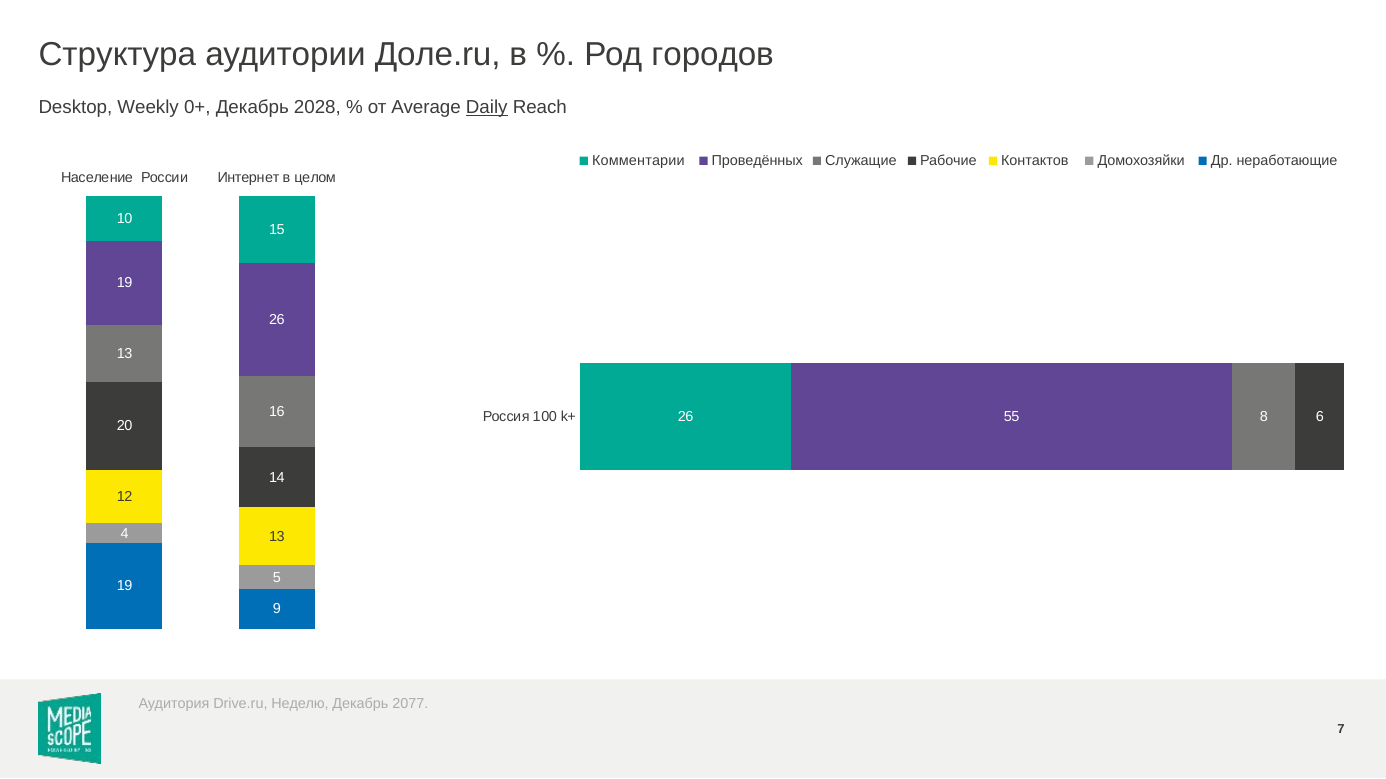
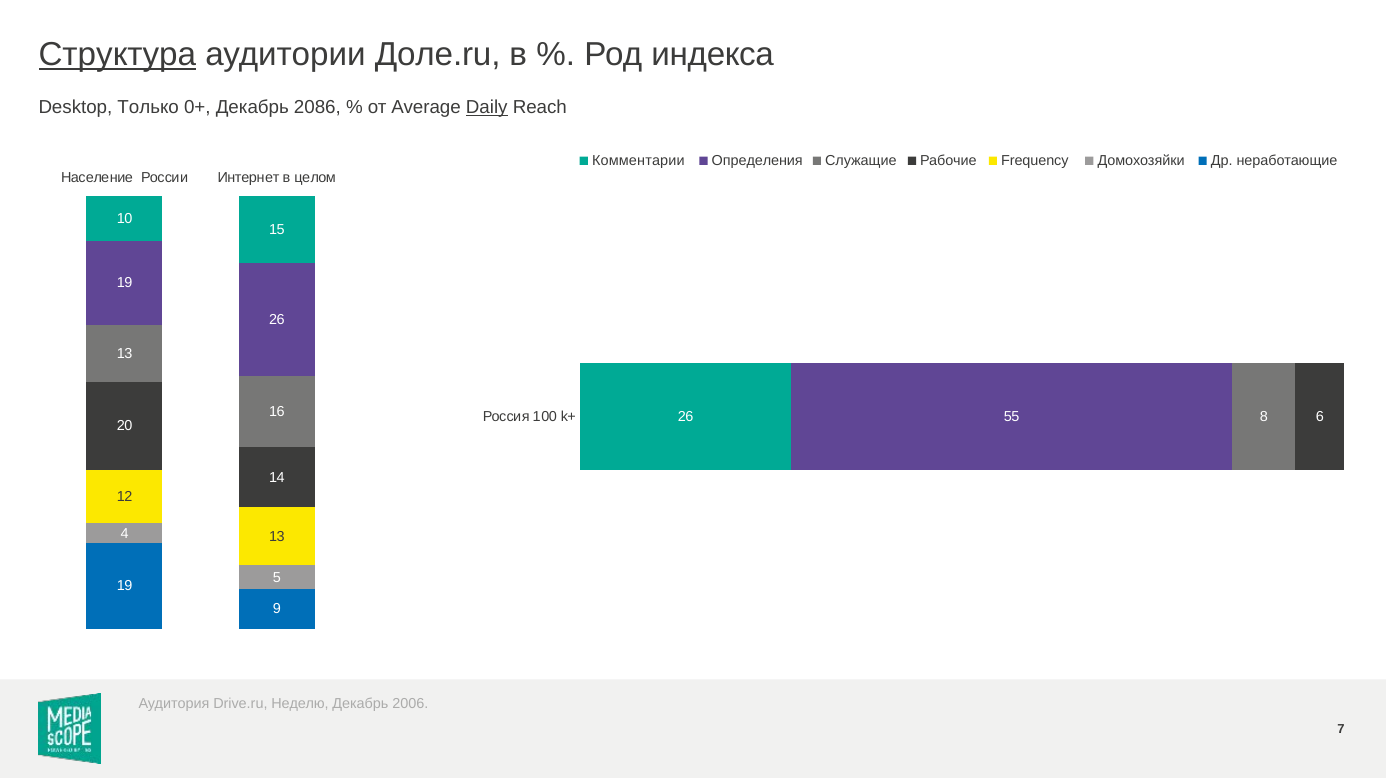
Структура underline: none -> present (117, 54)
городов: городов -> индекса (713, 54)
Weekly: Weekly -> Только (148, 107)
2028: 2028 -> 2086 (317, 107)
Проведённых: Проведённых -> Определения (757, 161)
Контактов: Контактов -> Frequency (1035, 161)
2077: 2077 -> 2006 (410, 704)
